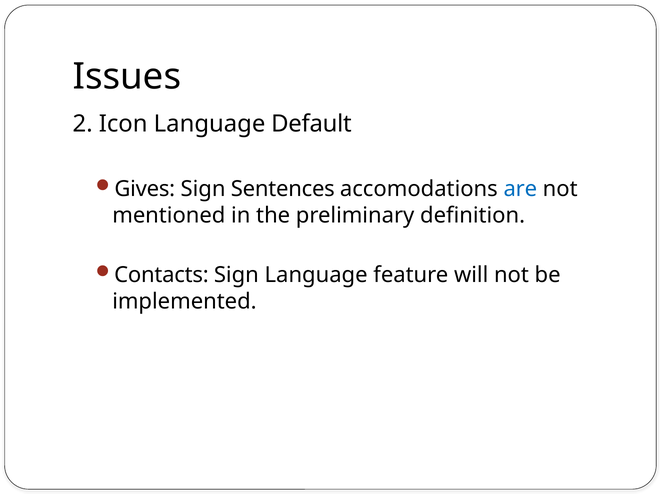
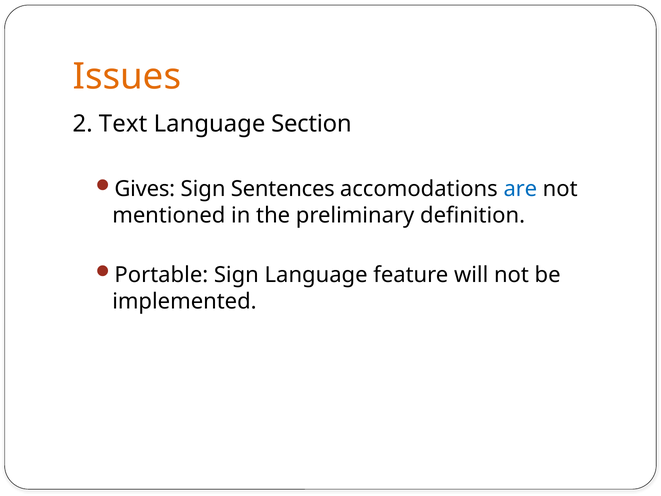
Issues colour: black -> orange (127, 76)
Icon: Icon -> Text (123, 124)
Default: Default -> Section (311, 124)
Contacts: Contacts -> Portable (161, 275)
